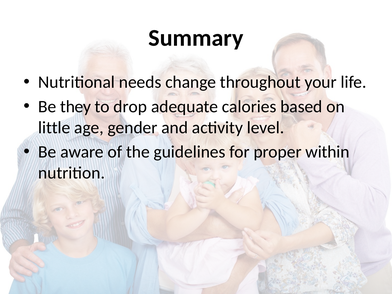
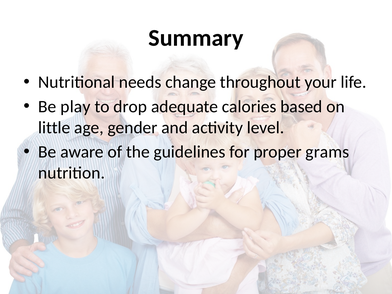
they: they -> play (75, 107)
within: within -> grams (327, 152)
